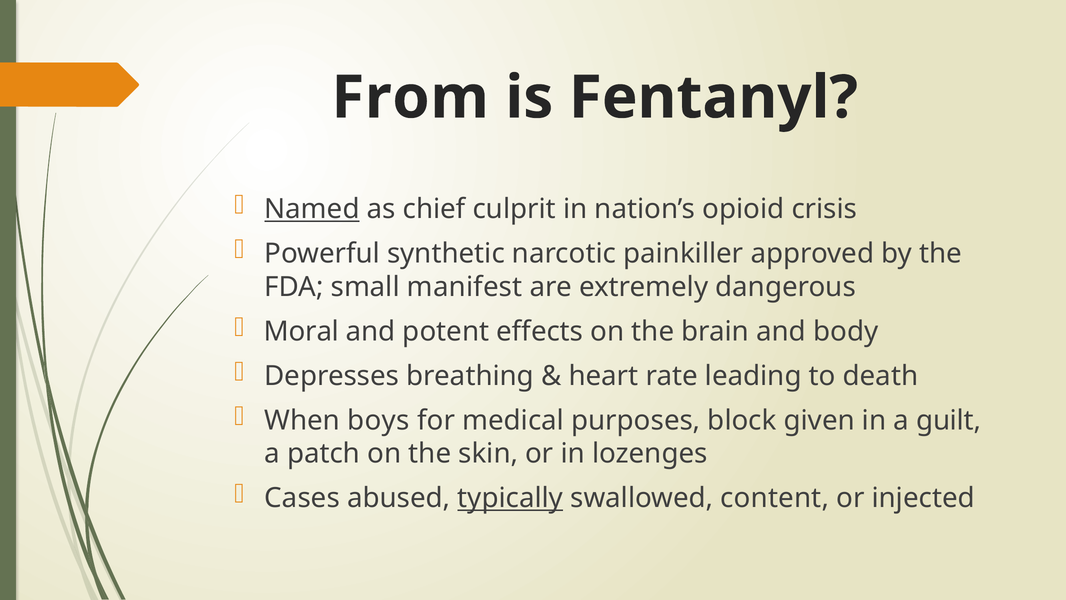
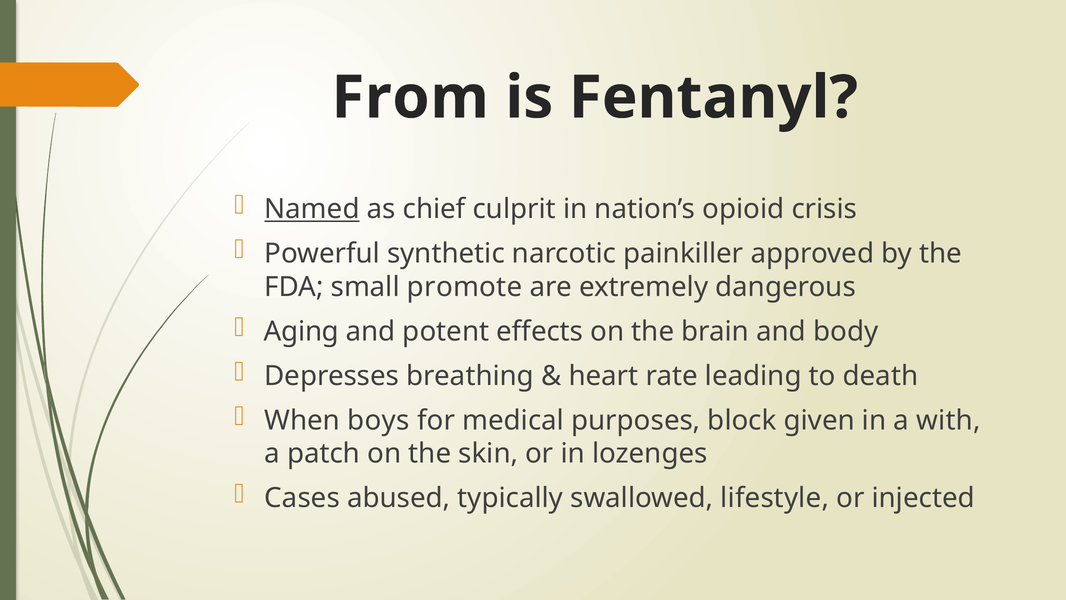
manifest: manifest -> promote (465, 287)
Moral: Moral -> Aging (301, 331)
guilt: guilt -> with (948, 420)
typically underline: present -> none (510, 498)
content: content -> lifestyle (775, 498)
